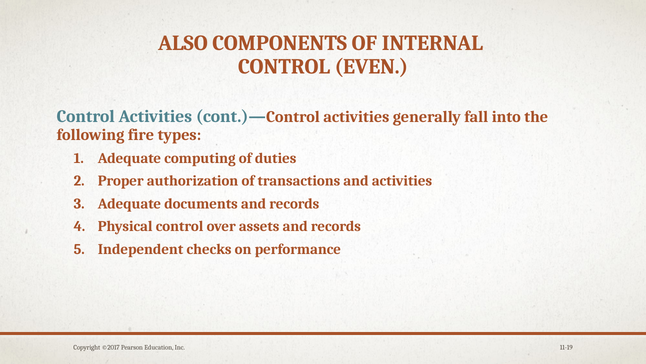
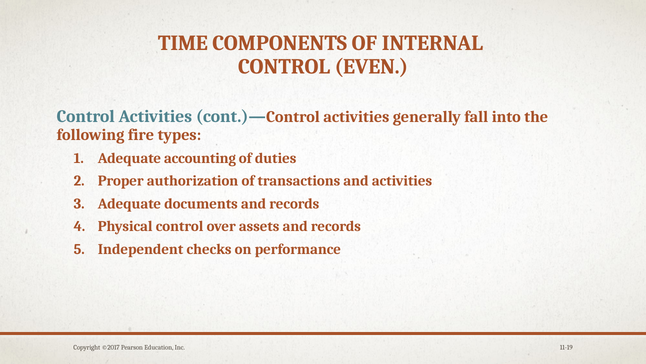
ALSO: ALSO -> TIME (183, 43)
computing: computing -> accounting (200, 158)
